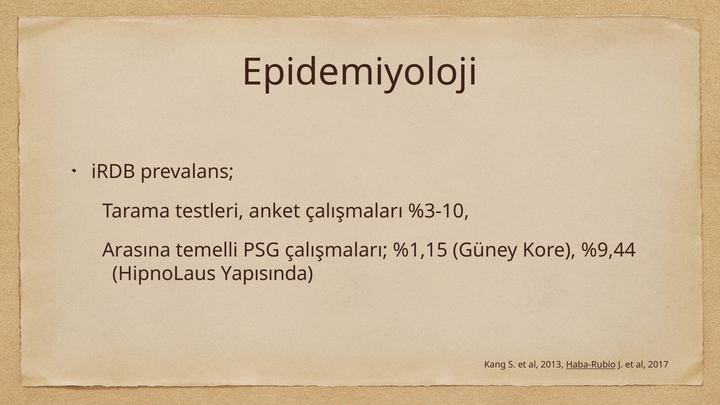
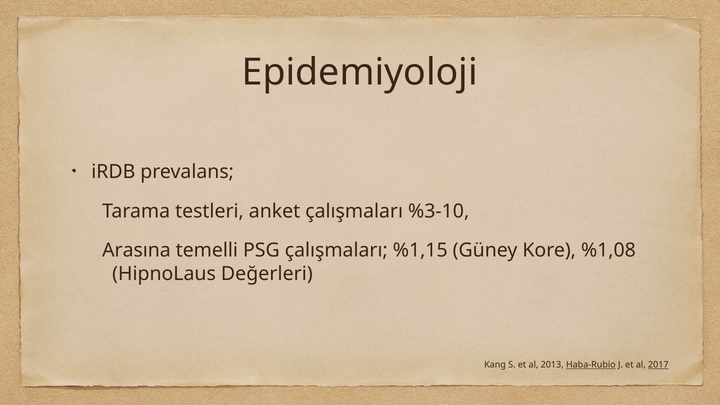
%9,44: %9,44 -> %1,08 (608, 250)
Yapısında: Yapısında -> Değerleri (267, 274)
2017 underline: none -> present (658, 365)
